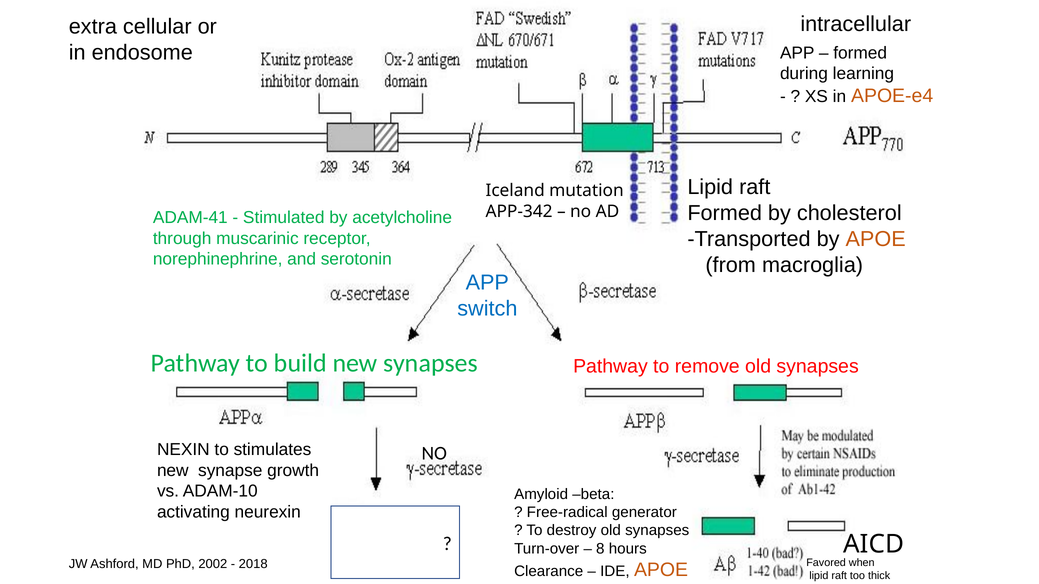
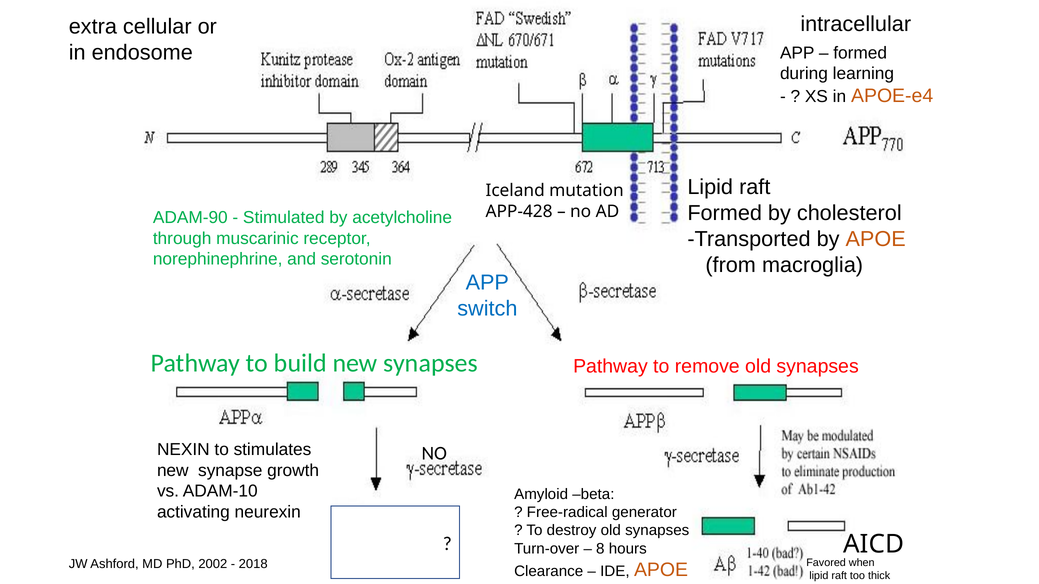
APP-342: APP-342 -> APP-428 (519, 211)
ADAM-41: ADAM-41 -> ADAM-90 (190, 218)
